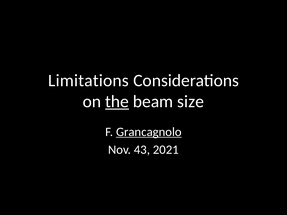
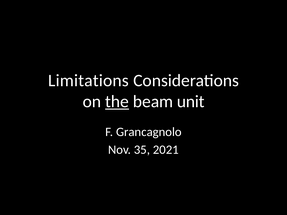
size: size -> unit (191, 102)
Grancagnolo underline: present -> none (149, 132)
43: 43 -> 35 (142, 150)
